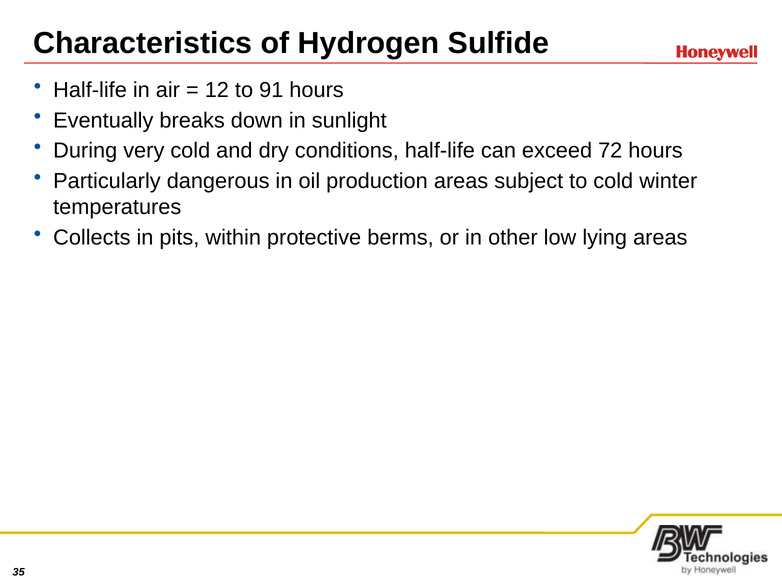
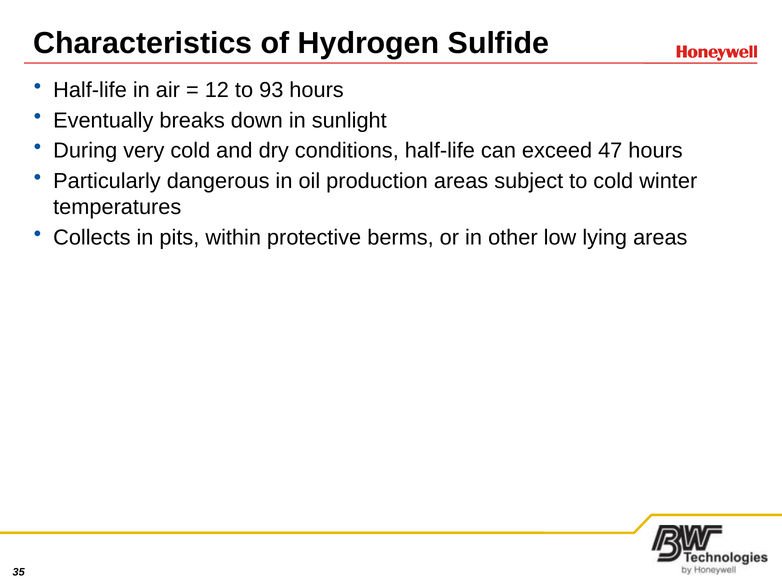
91: 91 -> 93 (271, 90)
72: 72 -> 47 (610, 151)
